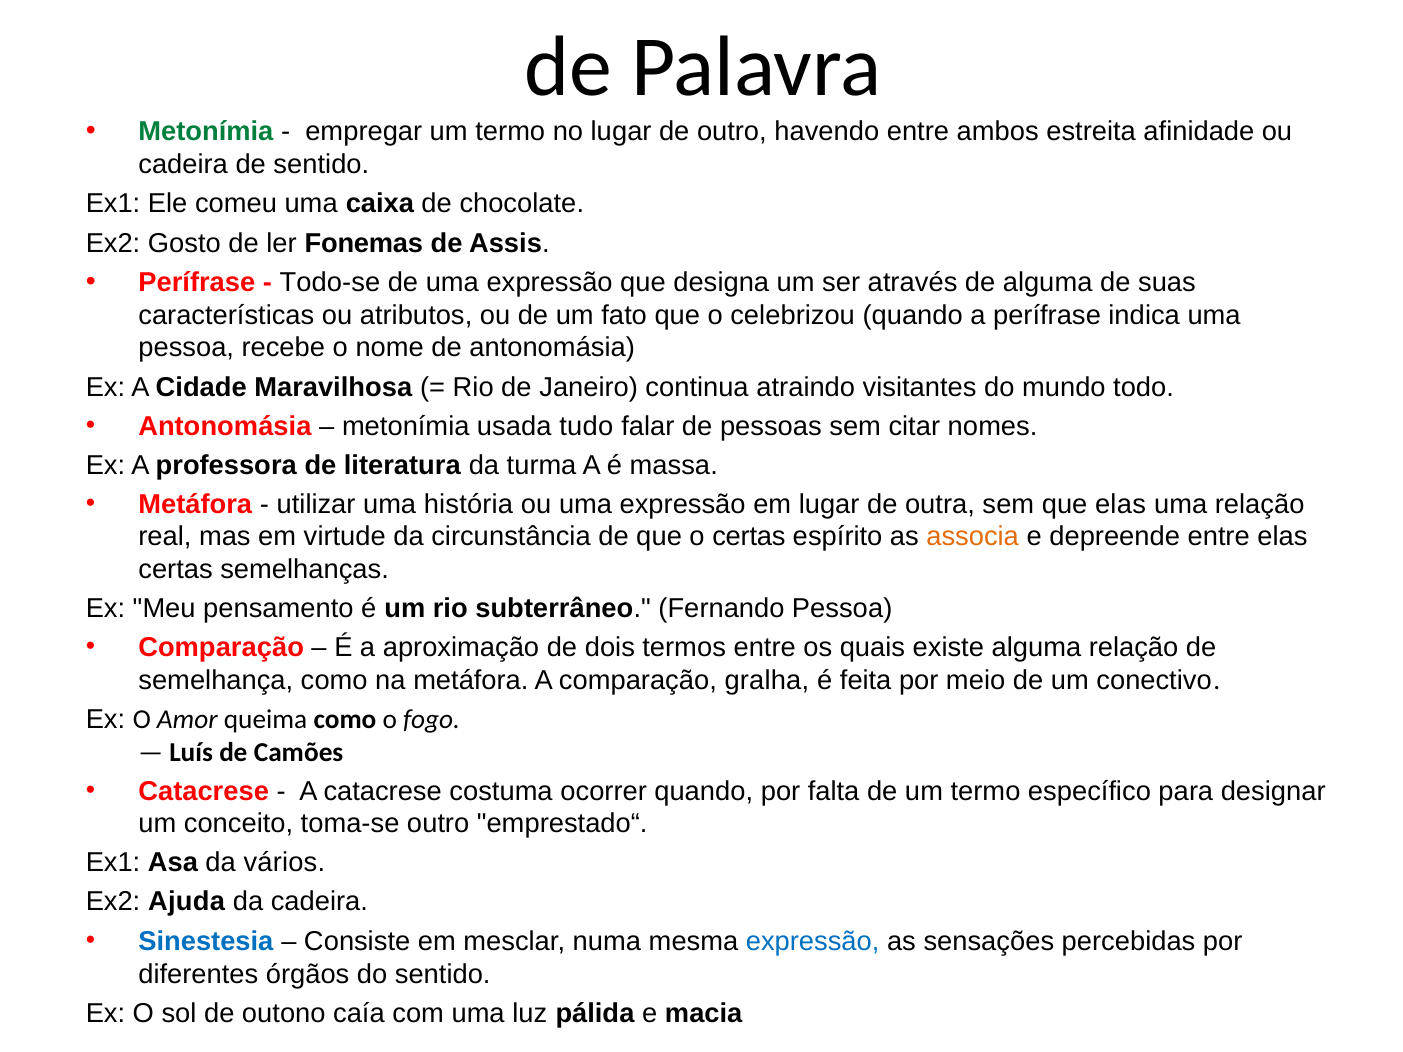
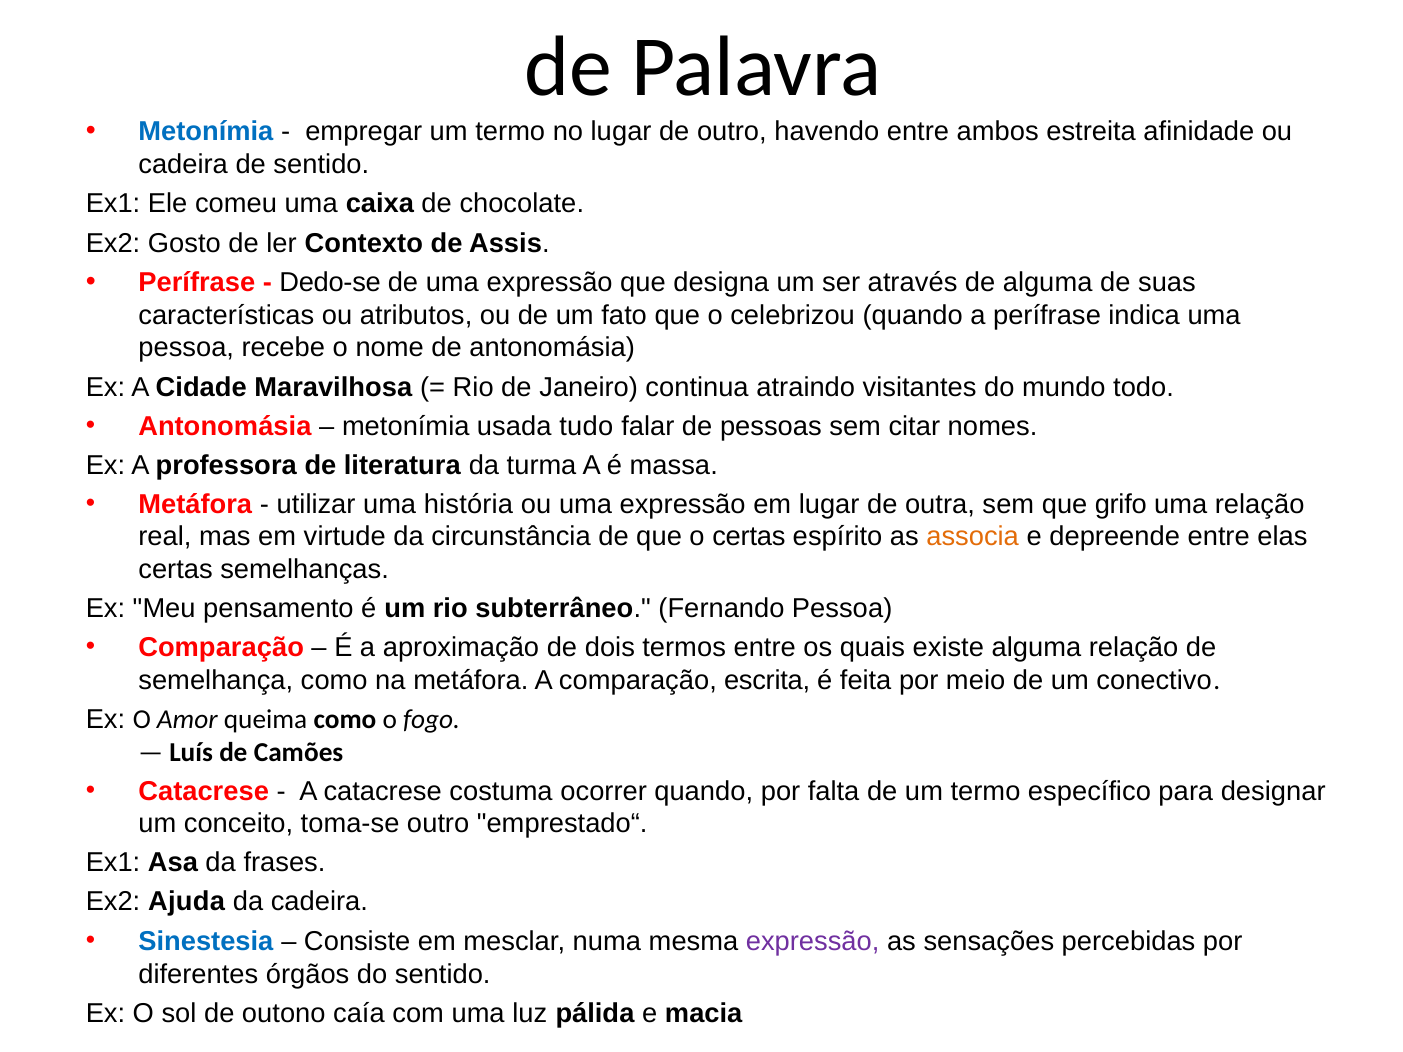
Metonímia colour: green -> blue (206, 132)
Fonemas: Fonemas -> Contexto (364, 243)
Todo-se: Todo-se -> Dedo-se (330, 282)
que elas: elas -> grifo (1121, 504)
gralha: gralha -> escrita (767, 681)
vários: vários -> frases (284, 863)
expressão colour: blue -> purple (813, 942)
